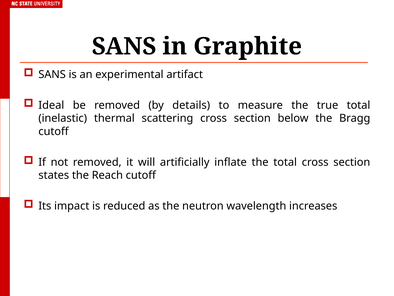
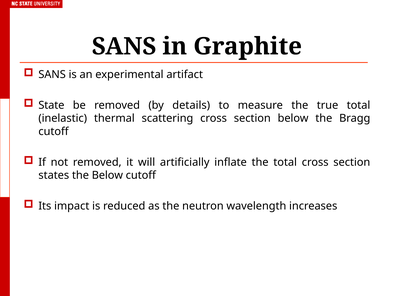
Ideal: Ideal -> State (51, 105)
the Reach: Reach -> Below (107, 175)
